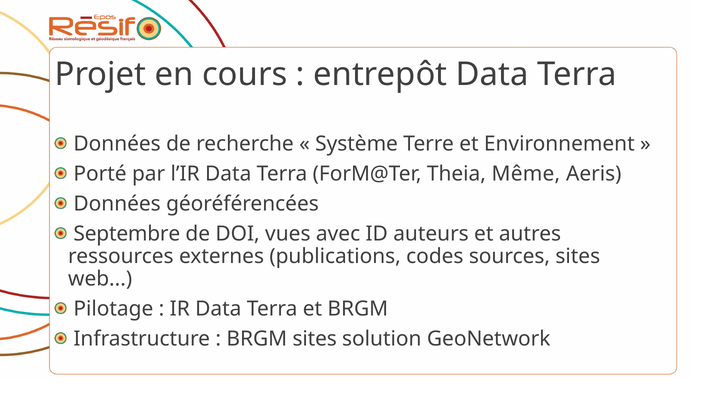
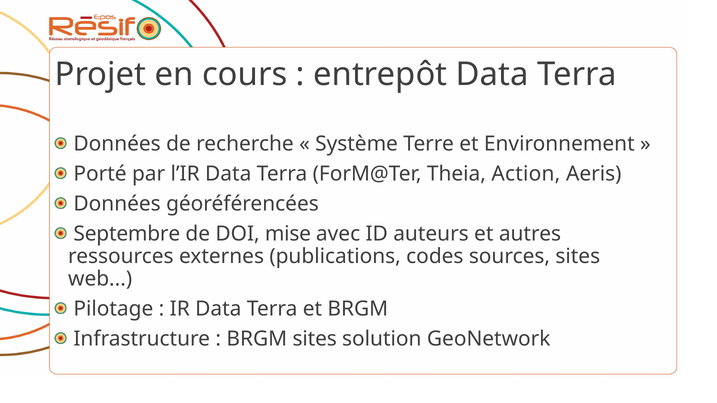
Même: Même -> Action (526, 174)
vues: vues -> mise (288, 234)
